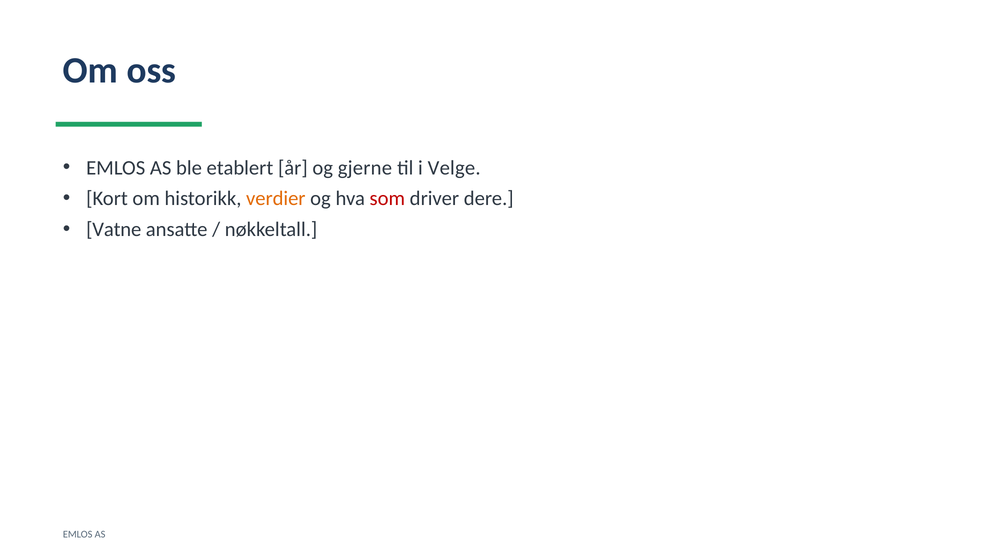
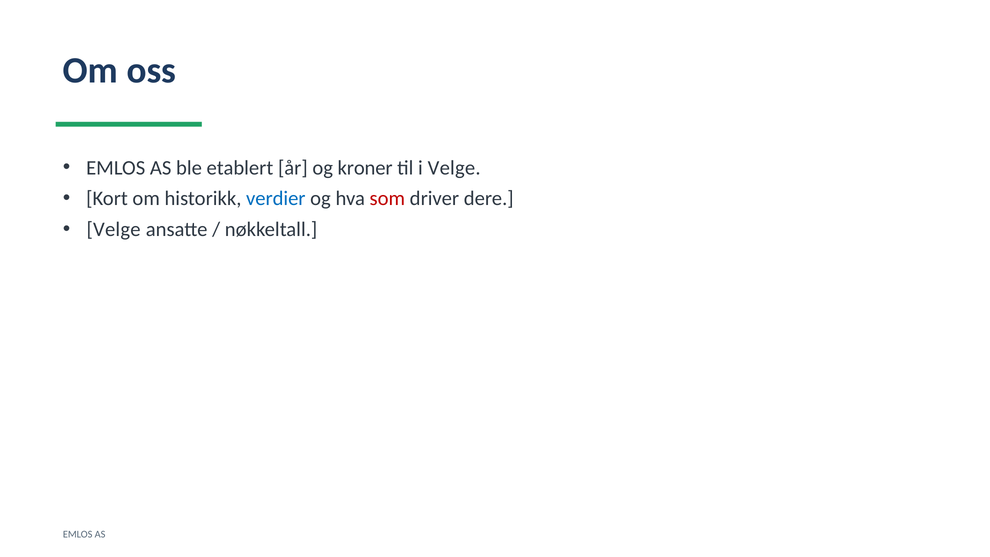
gjerne: gjerne -> kroner (365, 168)
verdier colour: orange -> blue (276, 199)
Vatne: Vatne -> Velge (114, 230)
